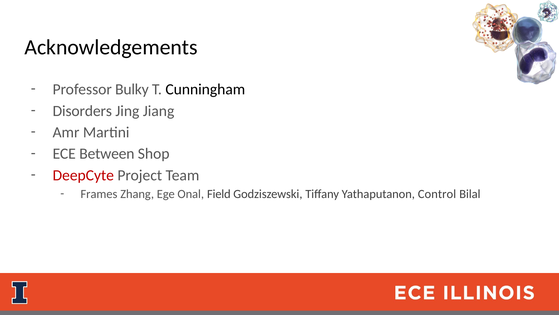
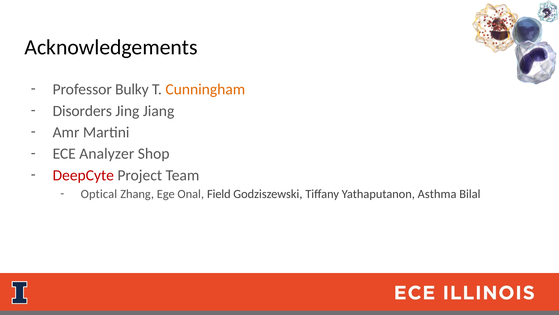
Cunningham colour: black -> orange (205, 89)
Between: Between -> Analyzer (107, 154)
Frames: Frames -> Optical (99, 194)
Control: Control -> Asthma (437, 194)
